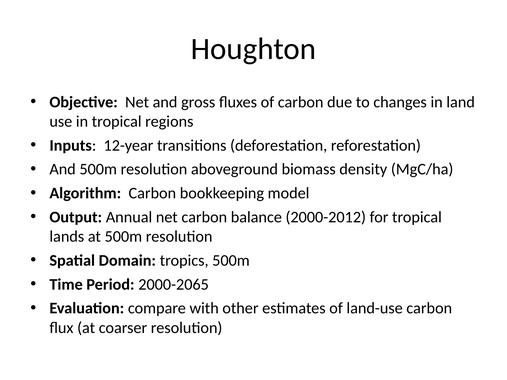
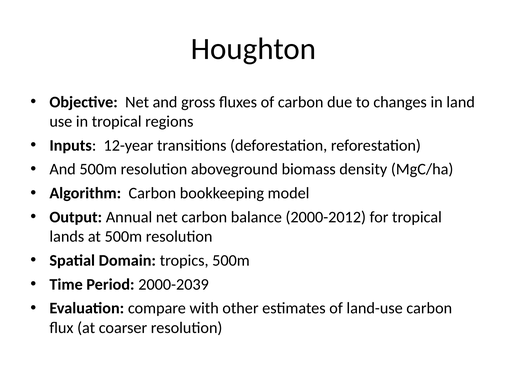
2000-2065: 2000-2065 -> 2000-2039 (174, 285)
